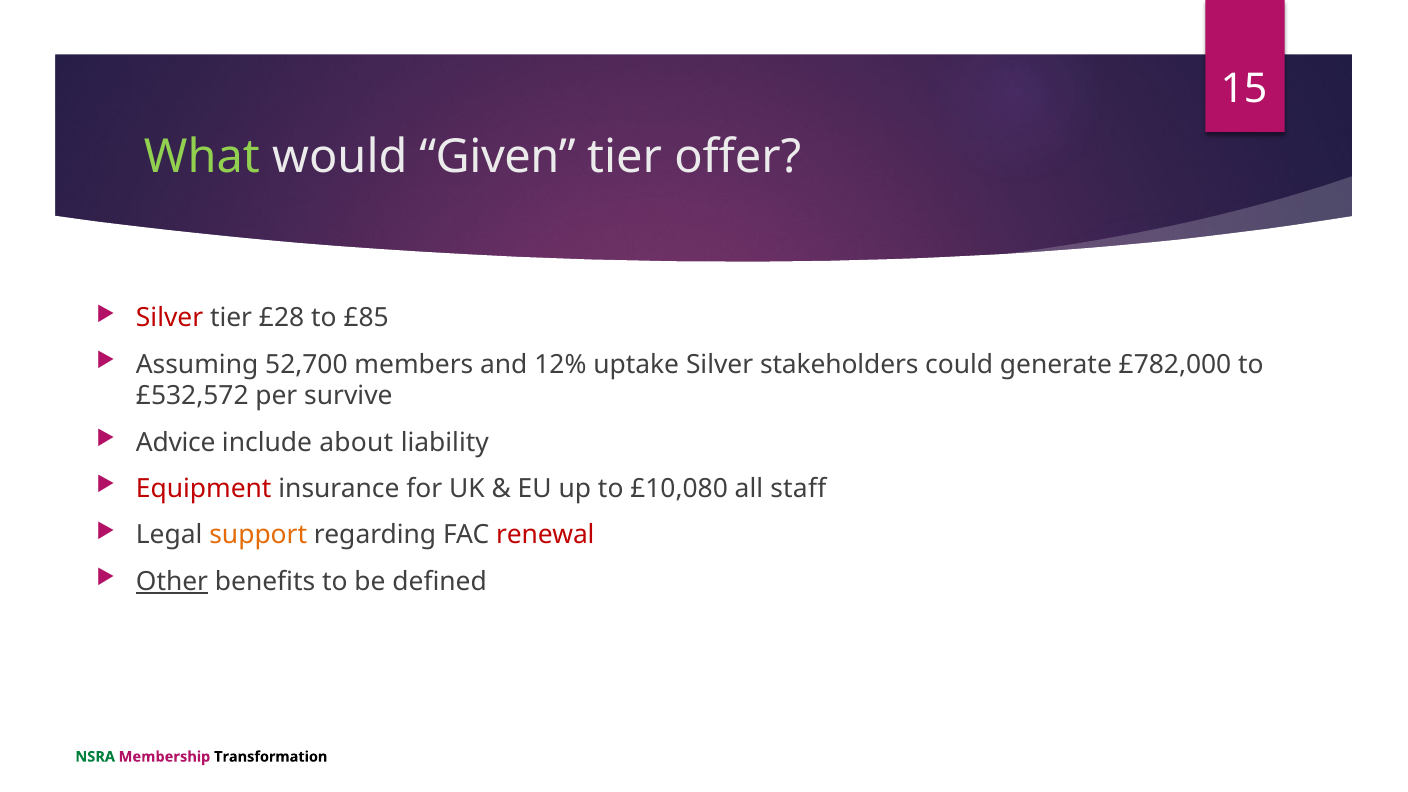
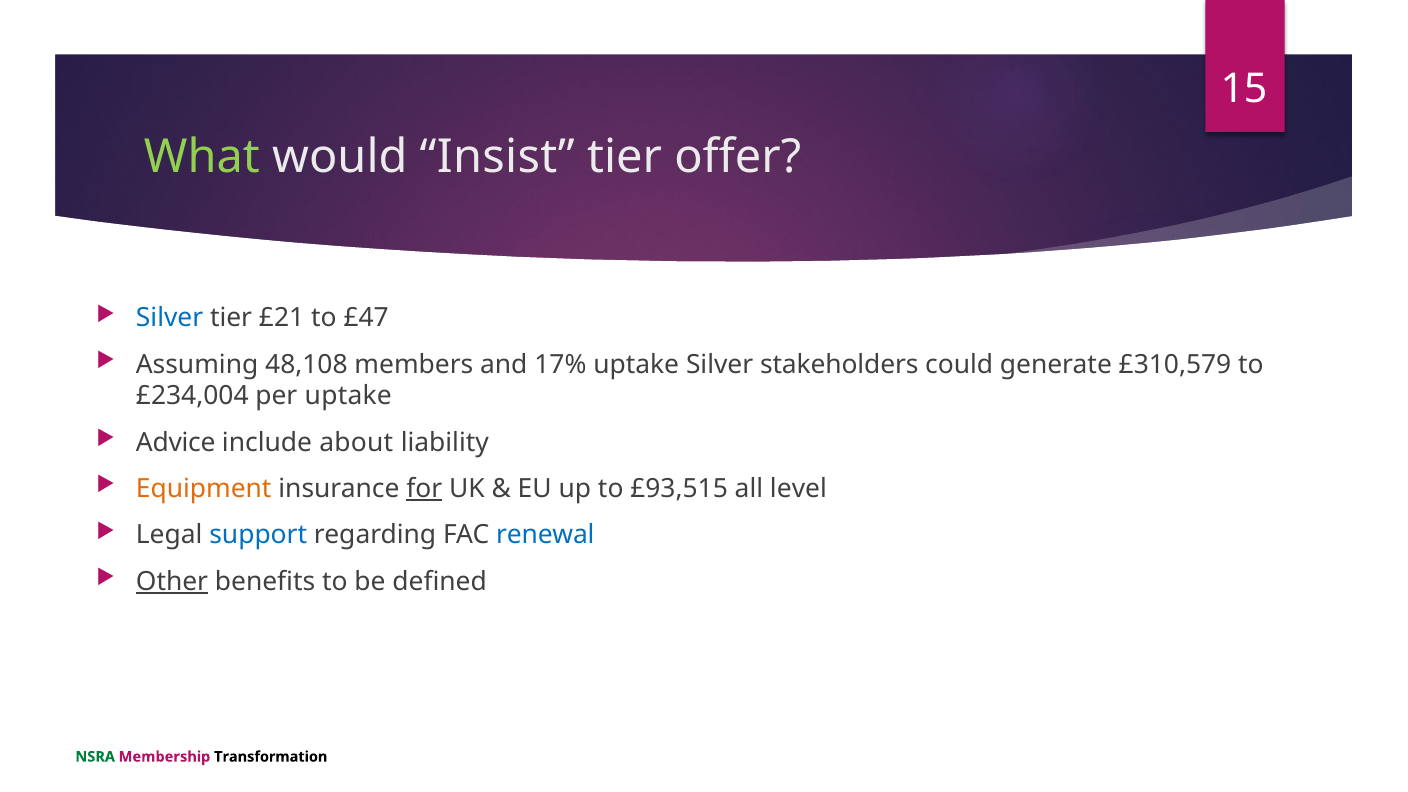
Given: Given -> Insist (497, 157)
Silver colour: red -> blue (170, 318)
£28: £28 -> £21 (282, 318)
£85: £85 -> £47 (366, 318)
52,700: 52,700 -> 48,108 (306, 364)
12%: 12% -> 17% (560, 364)
£782,000: £782,000 -> £310,579 (1175, 364)
£532,572: £532,572 -> £234,004 (192, 396)
per survive: survive -> uptake (348, 396)
Equipment colour: red -> orange (204, 489)
for underline: none -> present (424, 489)
£10,080: £10,080 -> £93,515 (679, 489)
staff: staff -> level (798, 489)
support colour: orange -> blue (258, 535)
renewal colour: red -> blue (545, 535)
